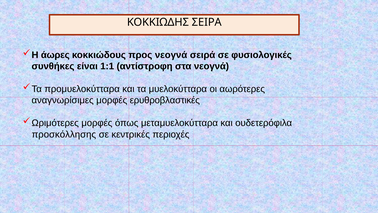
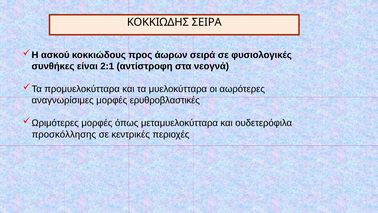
άωρες: άωρες -> ασκού (55, 55)
προς νεογνά: νεογνά -> άωρων (171, 55)
1:1: 1:1 -> 2:1 (107, 66)
